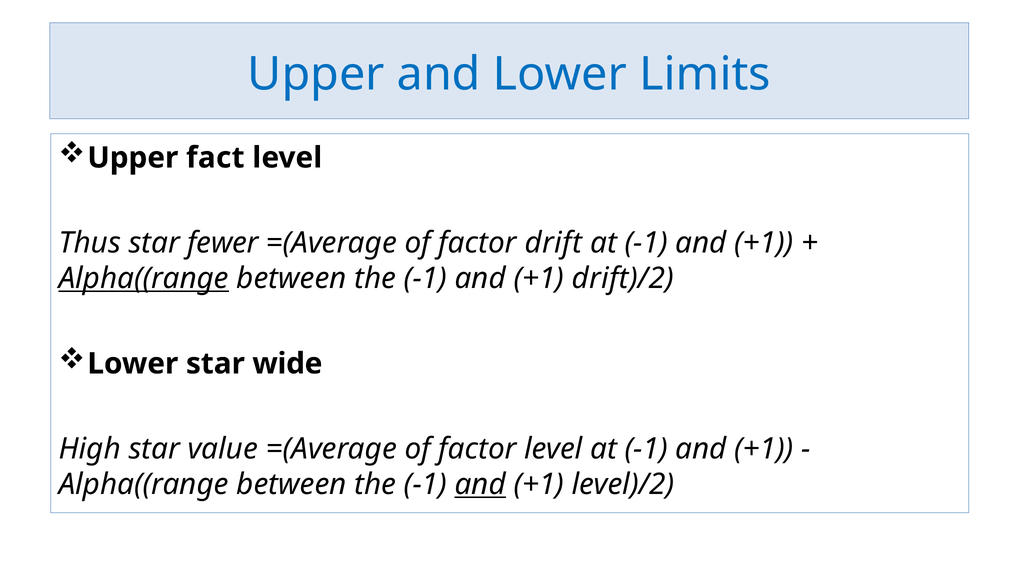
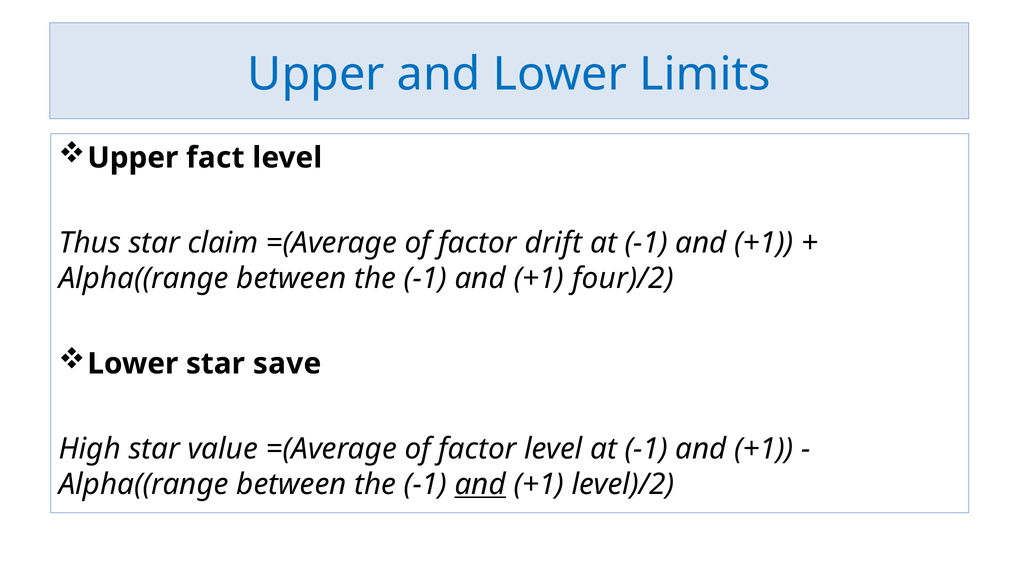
fewer: fewer -> claim (223, 243)
Alpha((range underline: present -> none (144, 278)
drift)/2: drift)/2 -> four)/2 (623, 278)
wide: wide -> save (287, 363)
